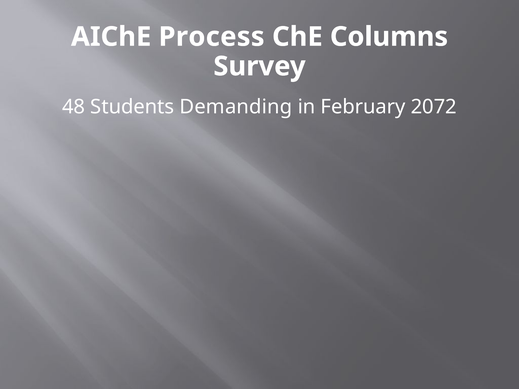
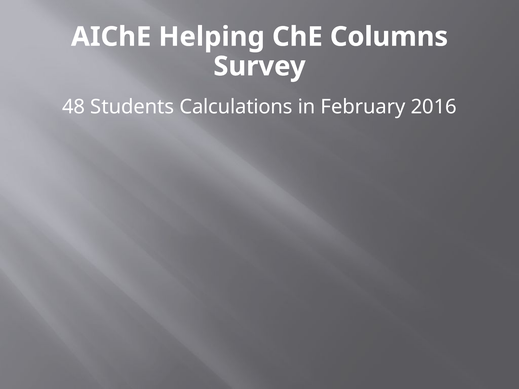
Process: Process -> Helping (212, 37)
Demanding: Demanding -> Calculations (236, 107)
2072: 2072 -> 2016 (434, 107)
